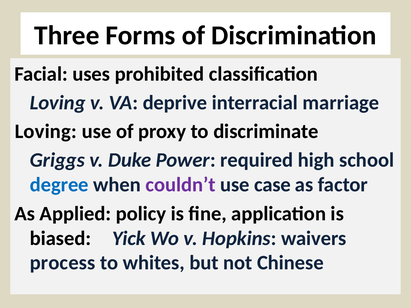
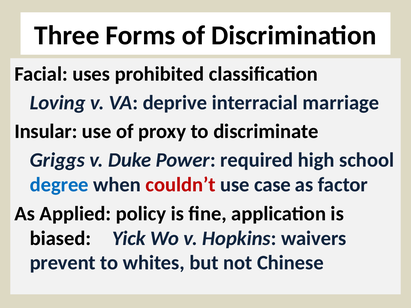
Loving: Loving -> Insular (46, 132)
couldn’t colour: purple -> red (181, 185)
process: process -> prevent (63, 263)
